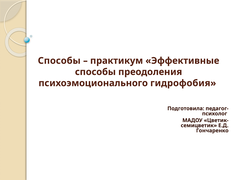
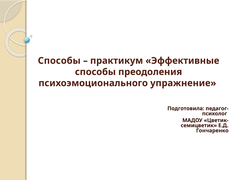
гидрофобия: гидрофобия -> упражнение (183, 83)
